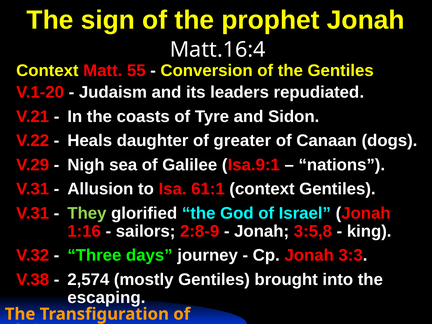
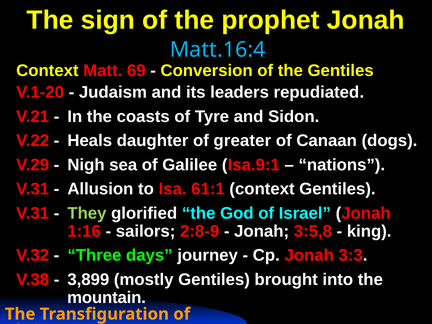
Matt.16:4 colour: white -> light blue (218, 50)
55: 55 -> 69 (136, 71)
2,574: 2,574 -> 3,899 (88, 280)
escaping: escaping -> mountain (107, 298)
